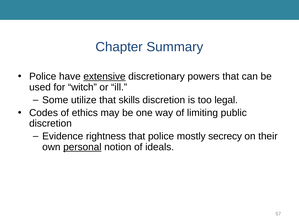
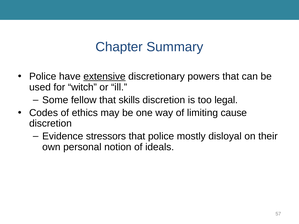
utilize: utilize -> fellow (84, 100)
public: public -> cause (234, 113)
rightness: rightness -> stressors (106, 136)
secrecy: secrecy -> disloyal (225, 136)
personal underline: present -> none (82, 147)
